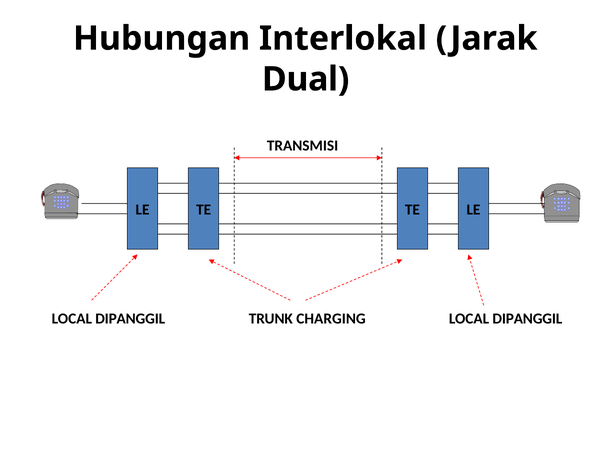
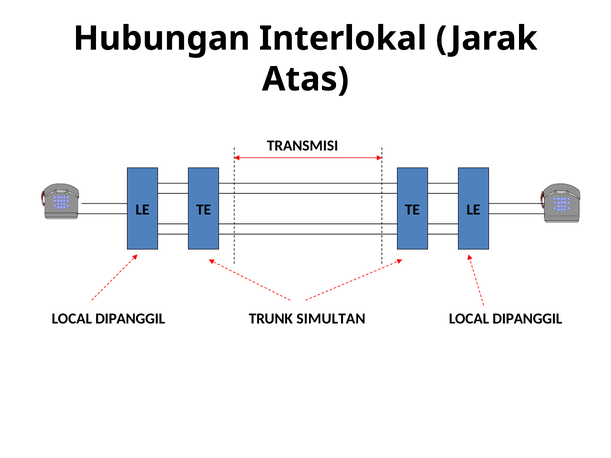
Dual: Dual -> Atas (305, 79)
CHARGING: CHARGING -> SIMULTAN (331, 319)
